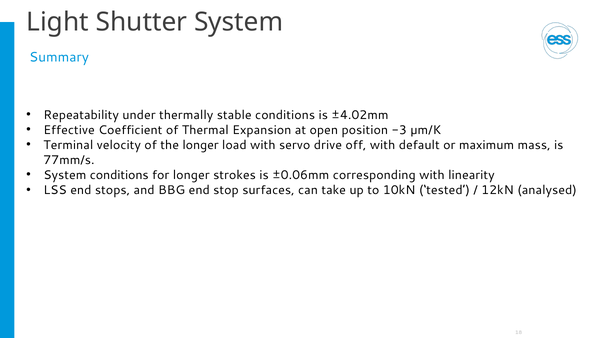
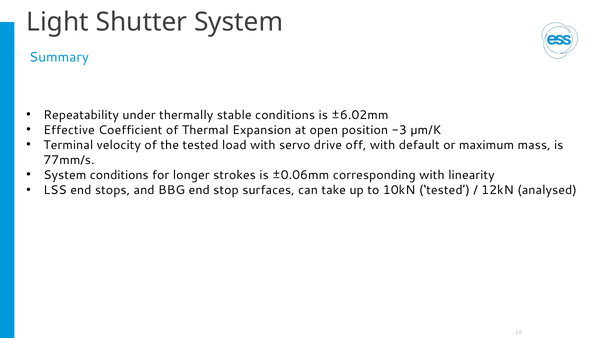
±4.02mm: ±4.02mm -> ±6.02mm (360, 115)
the longer: longer -> tested (201, 145)
